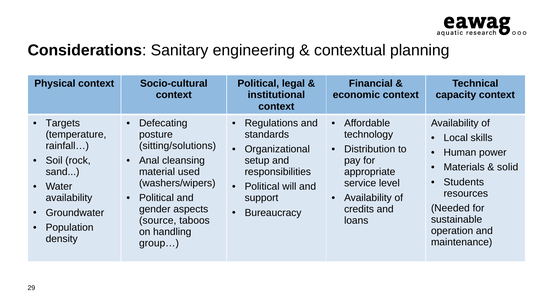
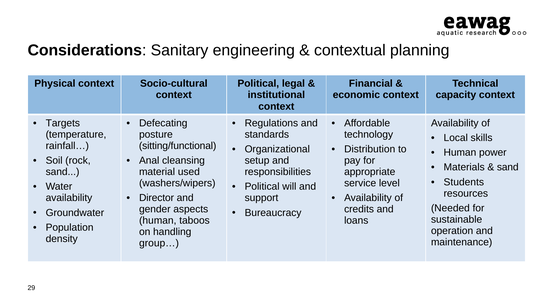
sitting/solutions: sitting/solutions -> sitting/functional (178, 146)
solid: solid -> sand (508, 167)
Political: Political -> Director (157, 198)
source: source -> human (158, 220)
